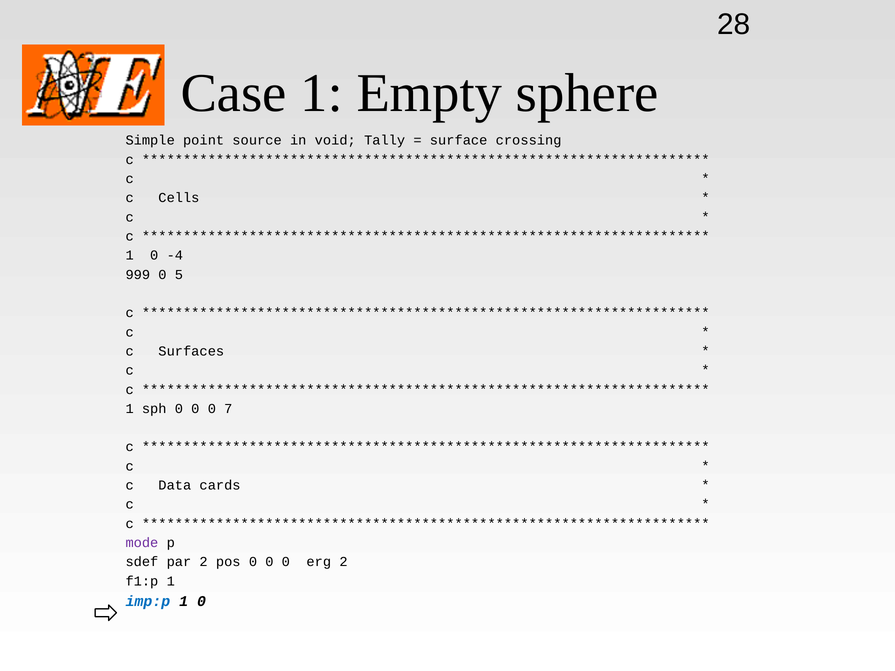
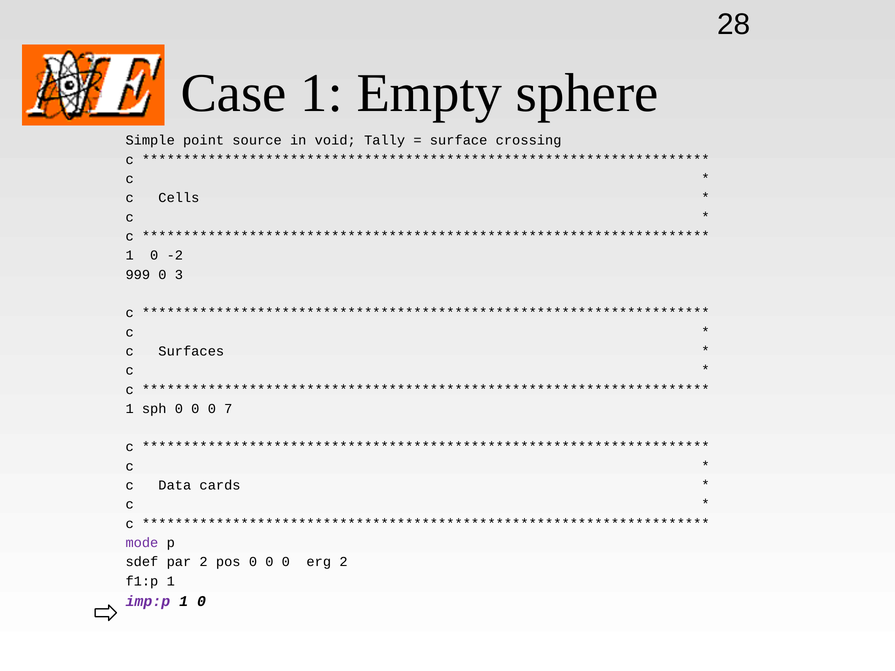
-4: -4 -> -2 (175, 255)
5: 5 -> 3 (179, 275)
imp:p colour: blue -> purple (148, 602)
